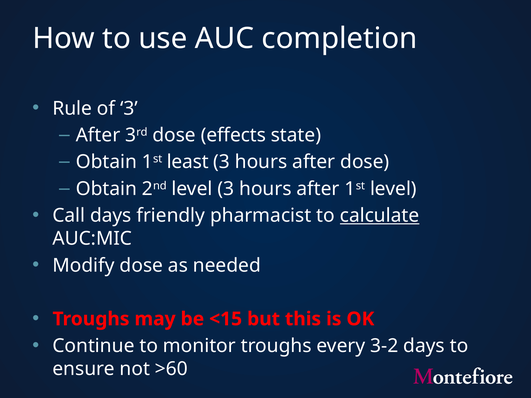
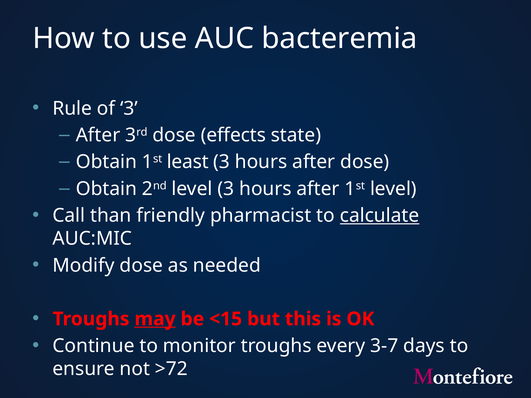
completion: completion -> bacteremia (340, 38)
Call days: days -> than (111, 216)
may underline: none -> present (155, 319)
3-2: 3-2 -> 3-7 (384, 346)
>60: >60 -> >72 (171, 369)
